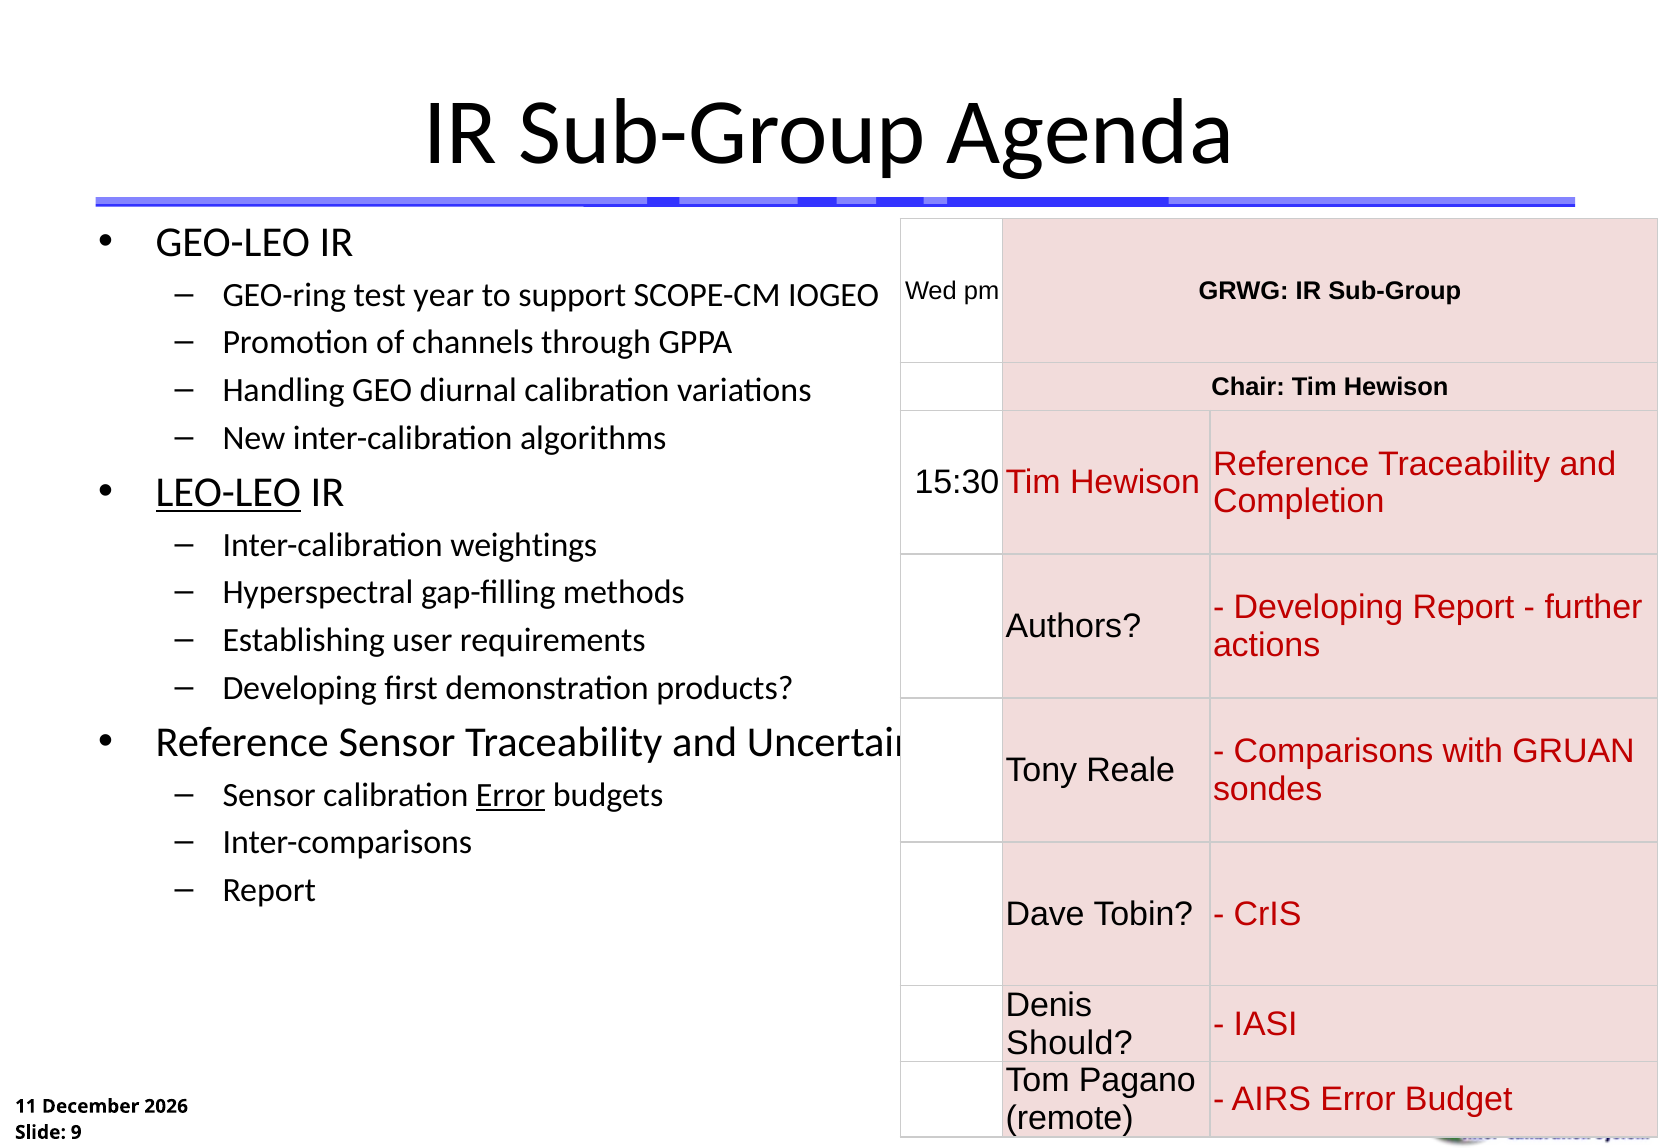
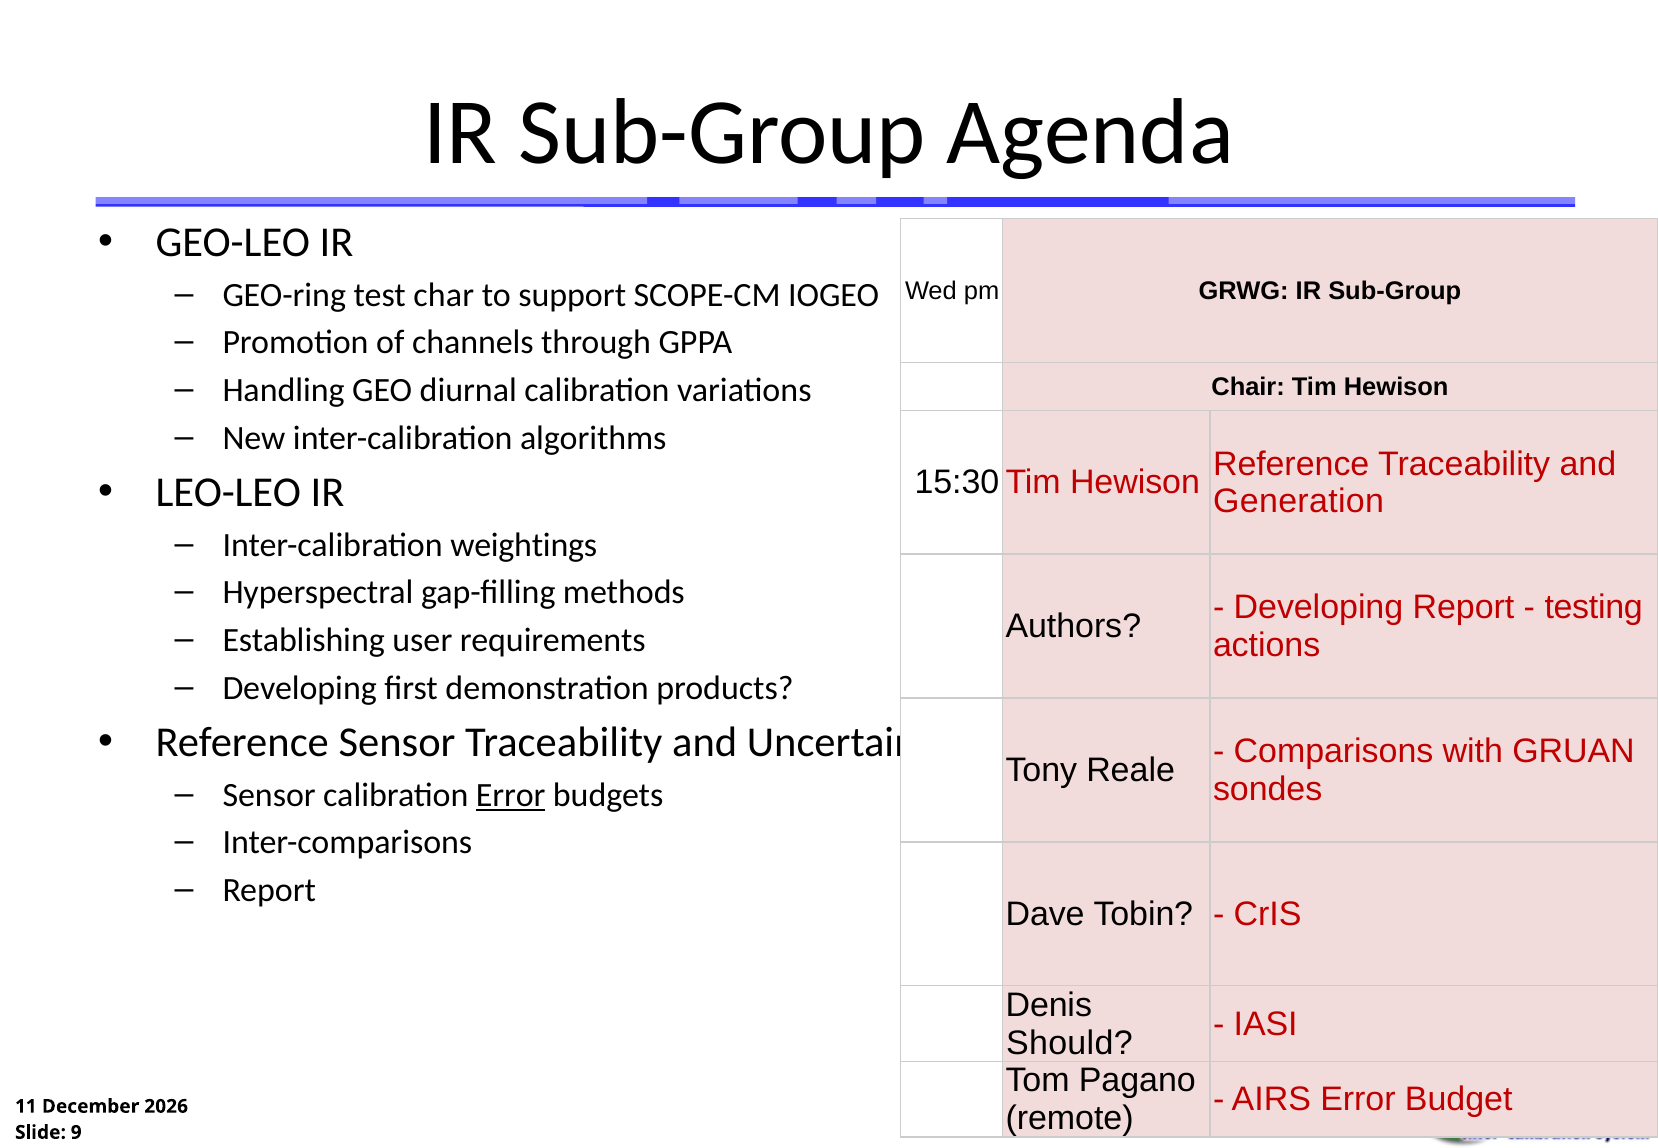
year: year -> char (444, 295)
LEO-LEO underline: present -> none (228, 493)
Completion: Completion -> Generation (1299, 502)
further: further -> testing (1594, 608)
